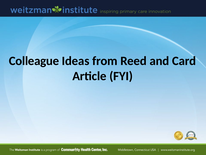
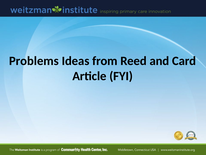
Colleague: Colleague -> Problems (34, 61)
